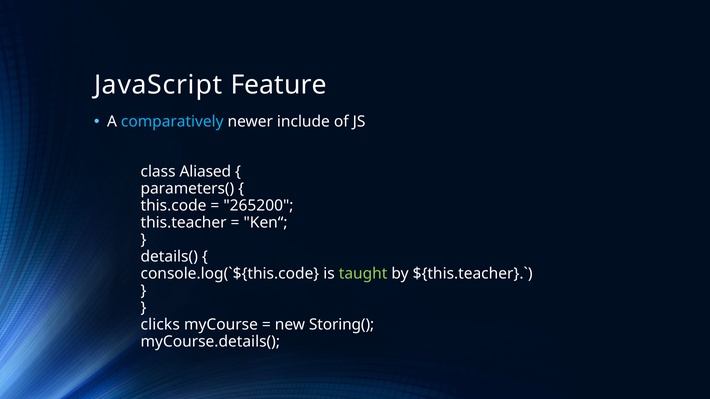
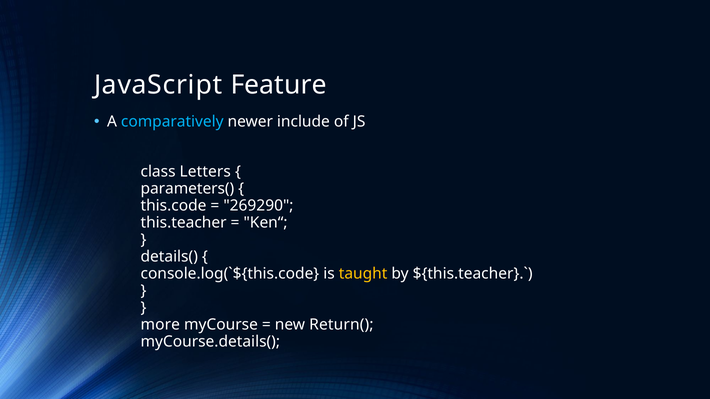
Aliased: Aliased -> Letters (205, 172)
265200: 265200 -> 269290 (258, 206)
taught colour: light green -> yellow (363, 274)
clicks: clicks -> more (160, 325)
Storing(: Storing( -> Return( (341, 325)
